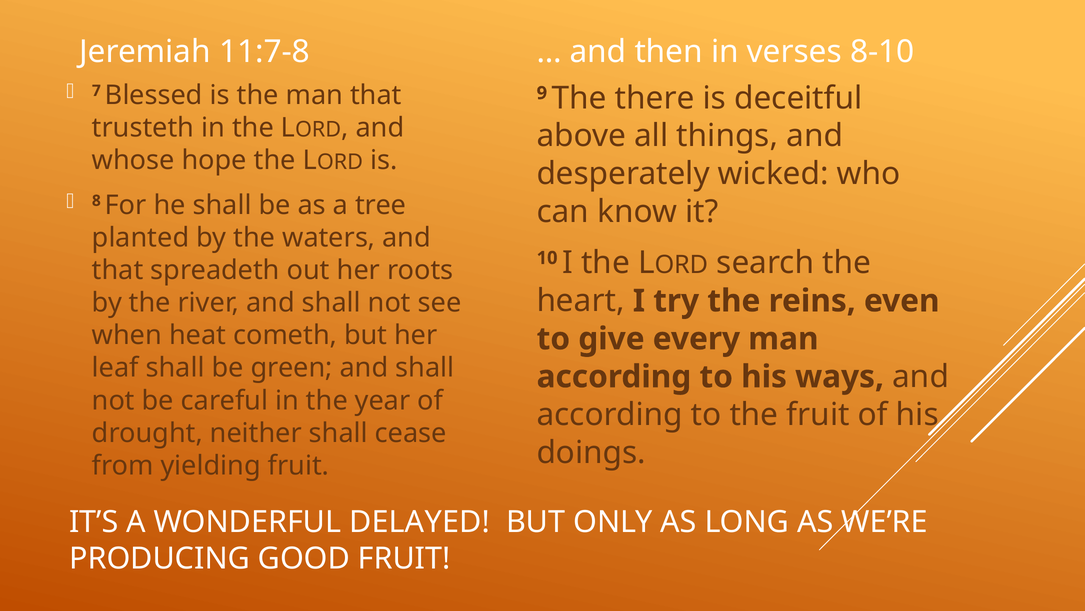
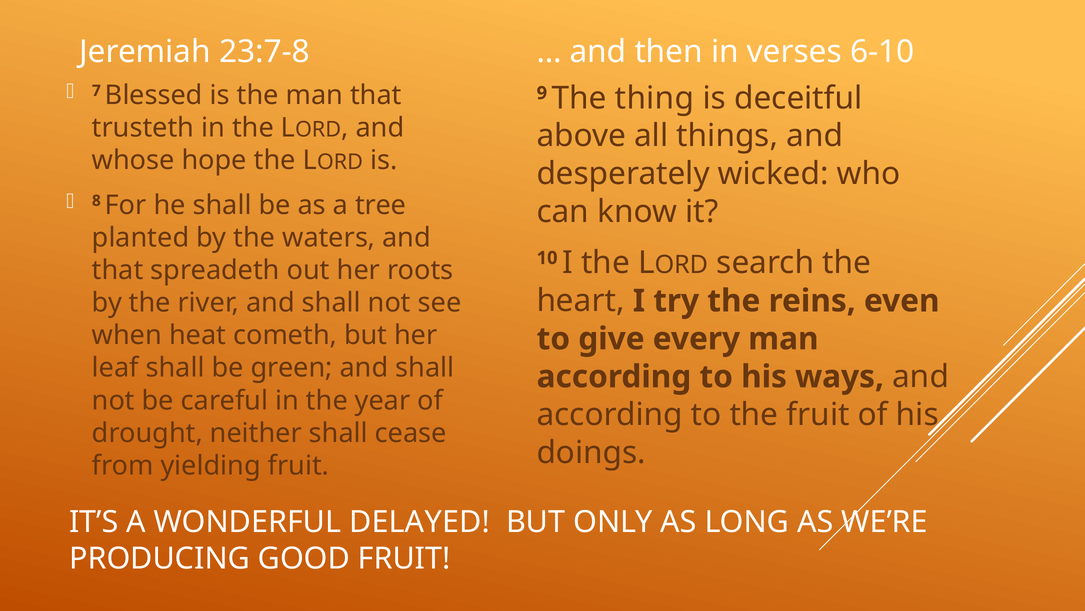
11:7-8: 11:7-8 -> 23:7-8 (264, 52)
8-10: 8-10 -> 6-10 (882, 52)
there: there -> thing (655, 98)
